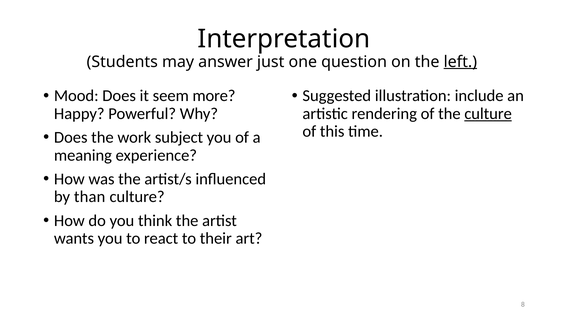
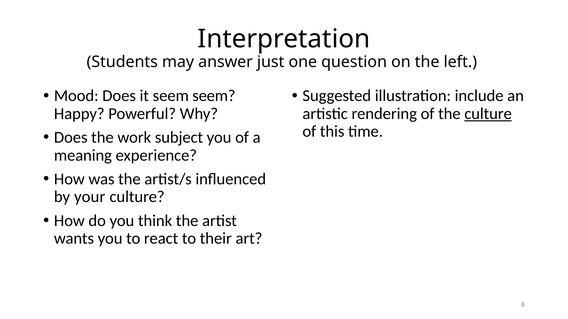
left underline: present -> none (460, 62)
seem more: more -> seem (214, 96)
than: than -> your (90, 197)
